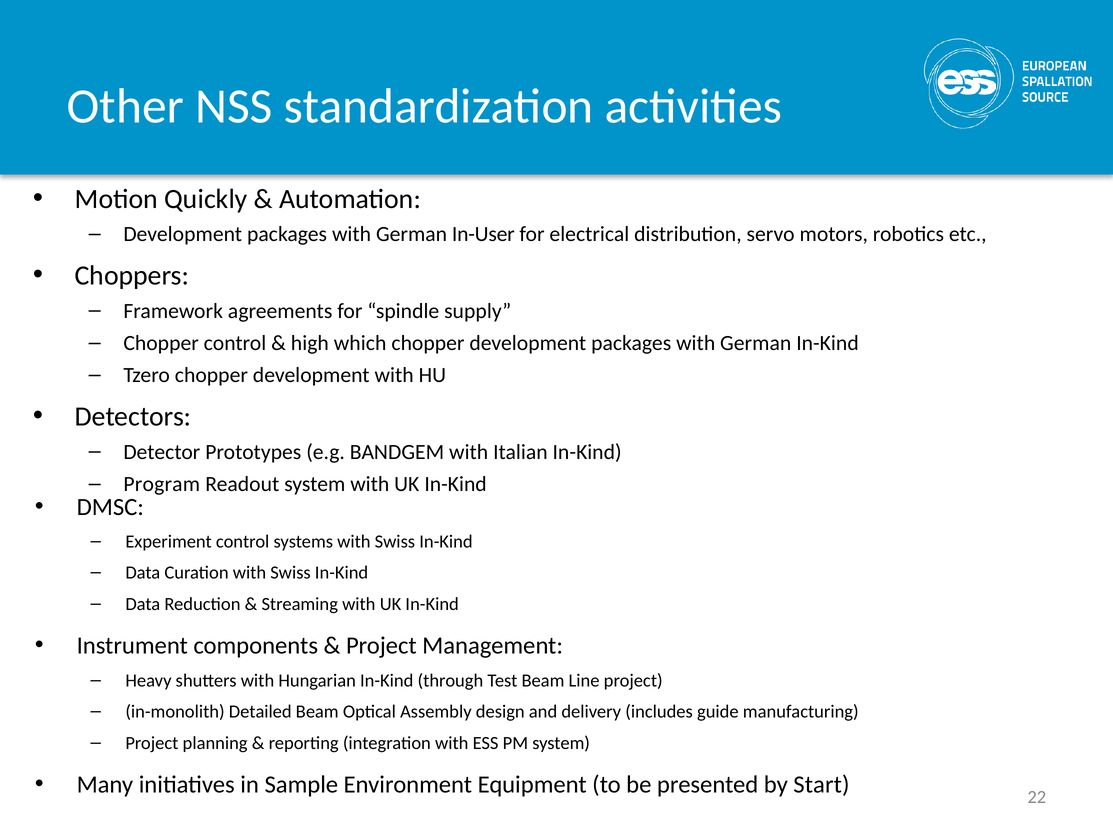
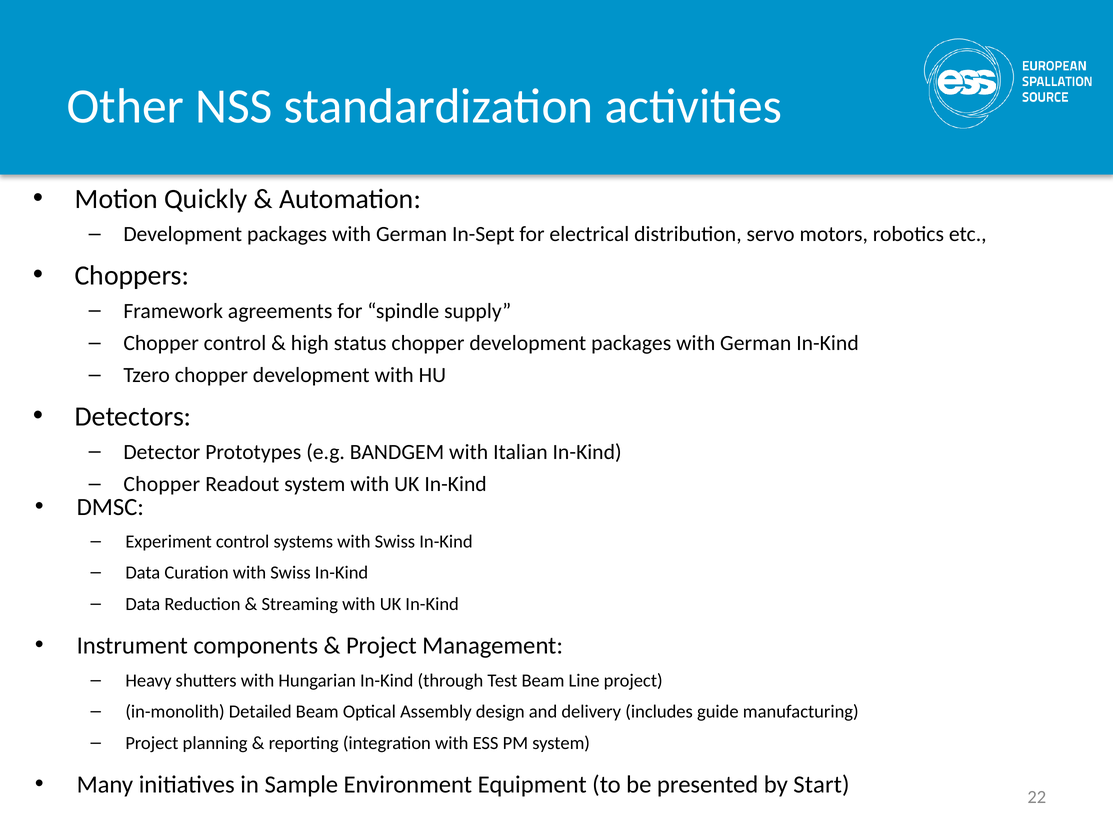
In-User: In-User -> In-Sept (483, 234)
which: which -> status (360, 343)
Program: Program -> Chopper (162, 484)
